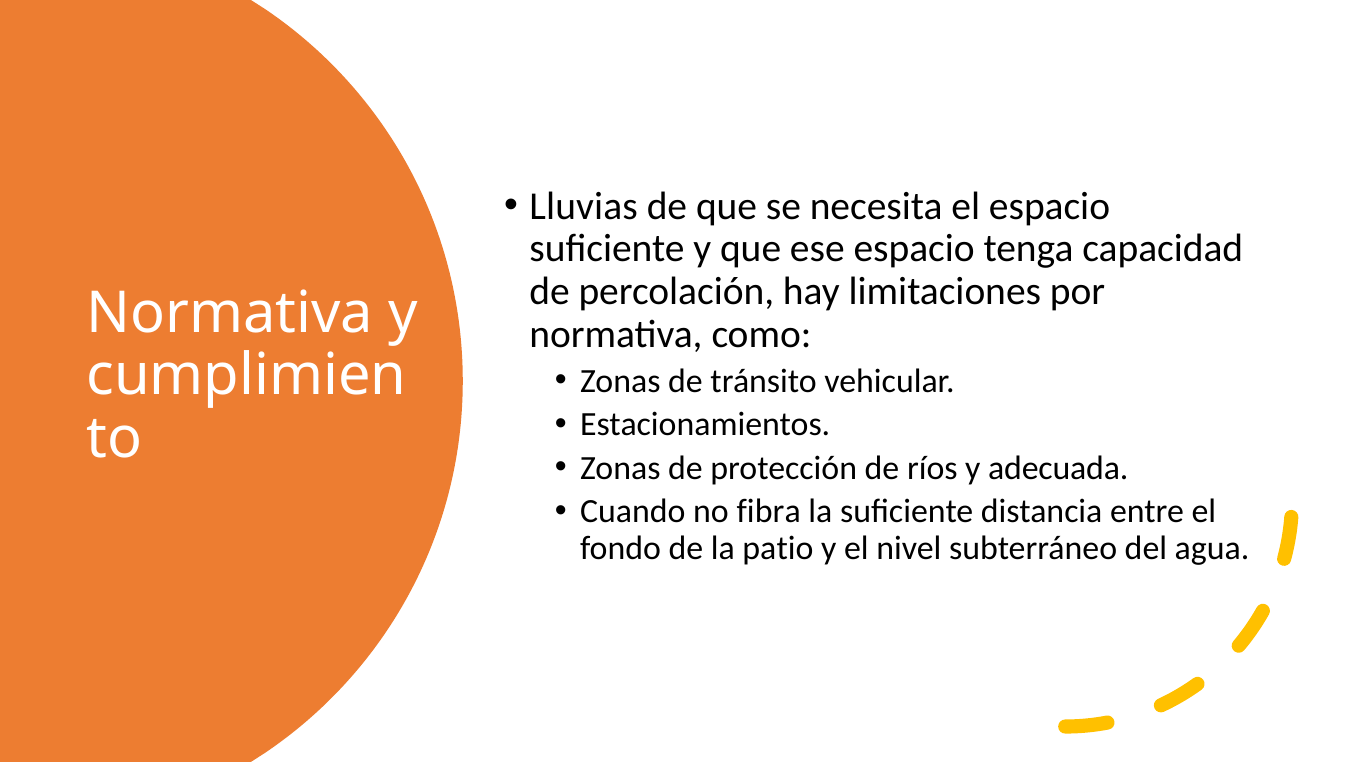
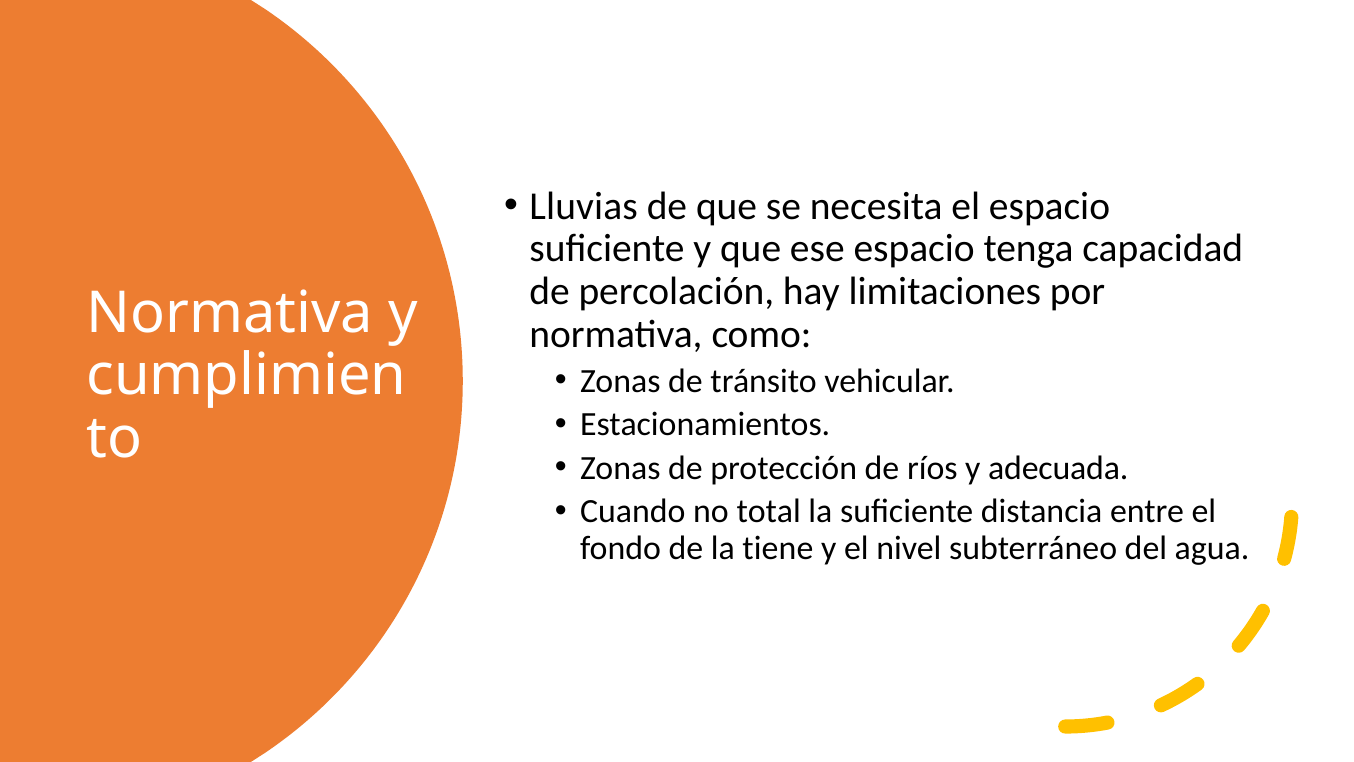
fibra: fibra -> total (769, 511)
patio: patio -> tiene (778, 548)
